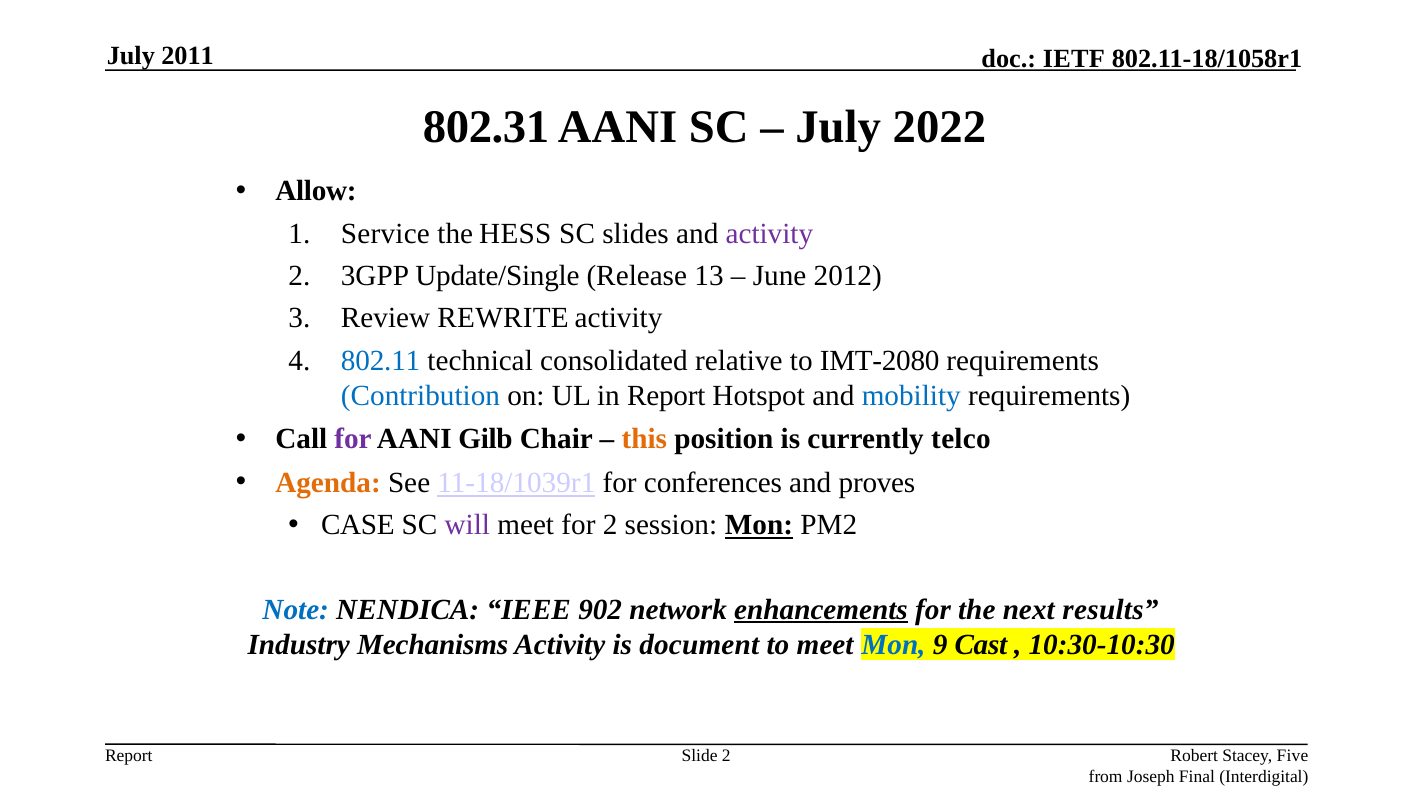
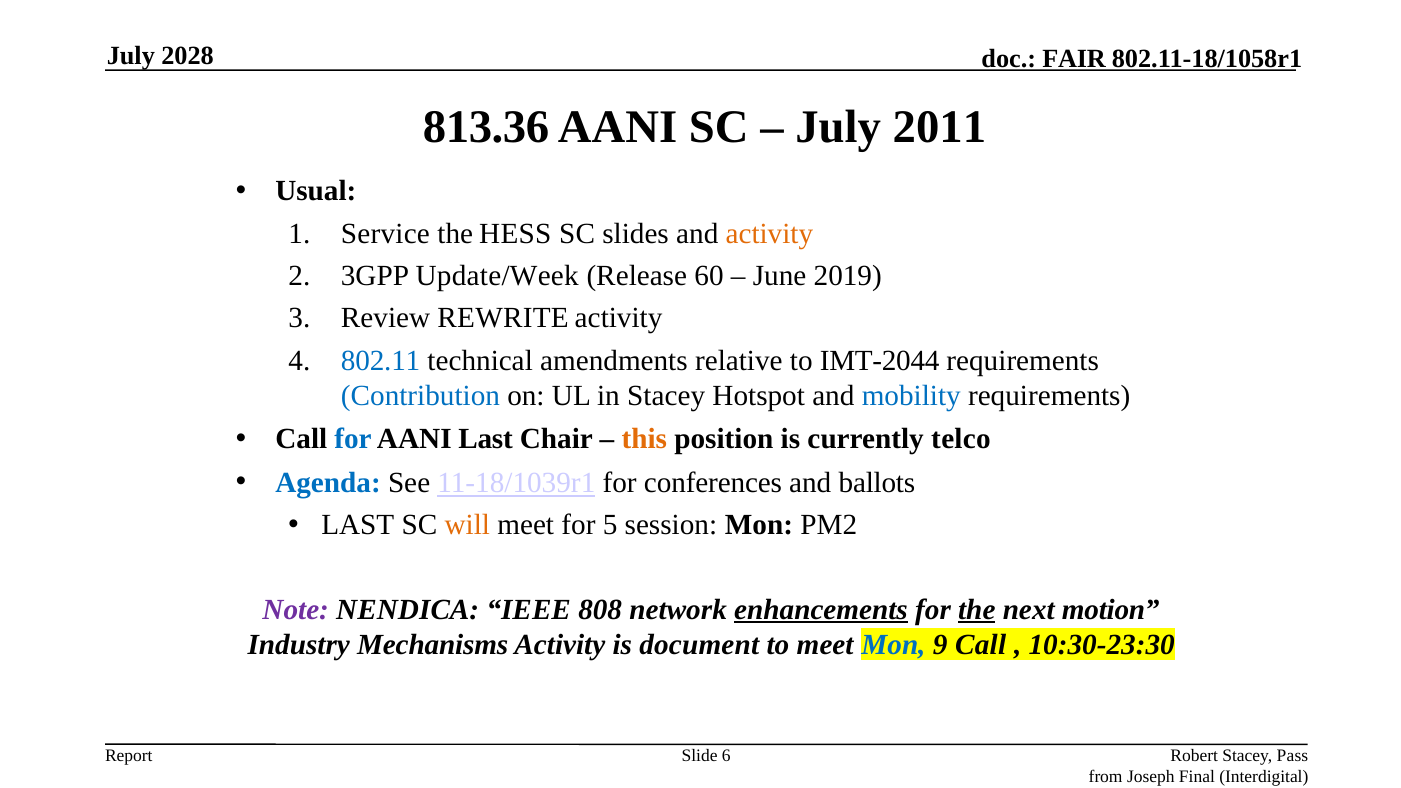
2011: 2011 -> 2028 (188, 56)
IETF: IETF -> FAIR (1074, 58)
802.31: 802.31 -> 813.36 (486, 127)
2022: 2022 -> 2011 (939, 127)
Allow: Allow -> Usual (316, 191)
activity colour: purple -> orange (769, 233)
Update/Single: Update/Single -> Update/Week (497, 276)
13: 13 -> 60 (709, 276)
2012: 2012 -> 2019 (848, 276)
consolidated: consolidated -> amendments (614, 360)
IMT-2080: IMT-2080 -> IMT-2044 (880, 360)
in Report: Report -> Stacey (666, 395)
for colour: purple -> blue (353, 439)
AANI Gilb: Gilb -> Last (486, 439)
Agenda colour: orange -> blue (328, 483)
proves: proves -> ballots (877, 483)
CASE: CASE -> LAST (358, 525)
will colour: purple -> orange (467, 525)
for 2: 2 -> 5 (610, 525)
Mon underline: present -> none (759, 525)
Note colour: blue -> purple (296, 609)
902: 902 -> 808 (600, 609)
the underline: none -> present (977, 609)
results: results -> motion (1111, 609)
9 Cast: Cast -> Call (981, 645)
10:30-10:30: 10:30-10:30 -> 10:30-23:30 (1102, 645)
Slide 2: 2 -> 6 (726, 756)
Five: Five -> Pass (1292, 756)
